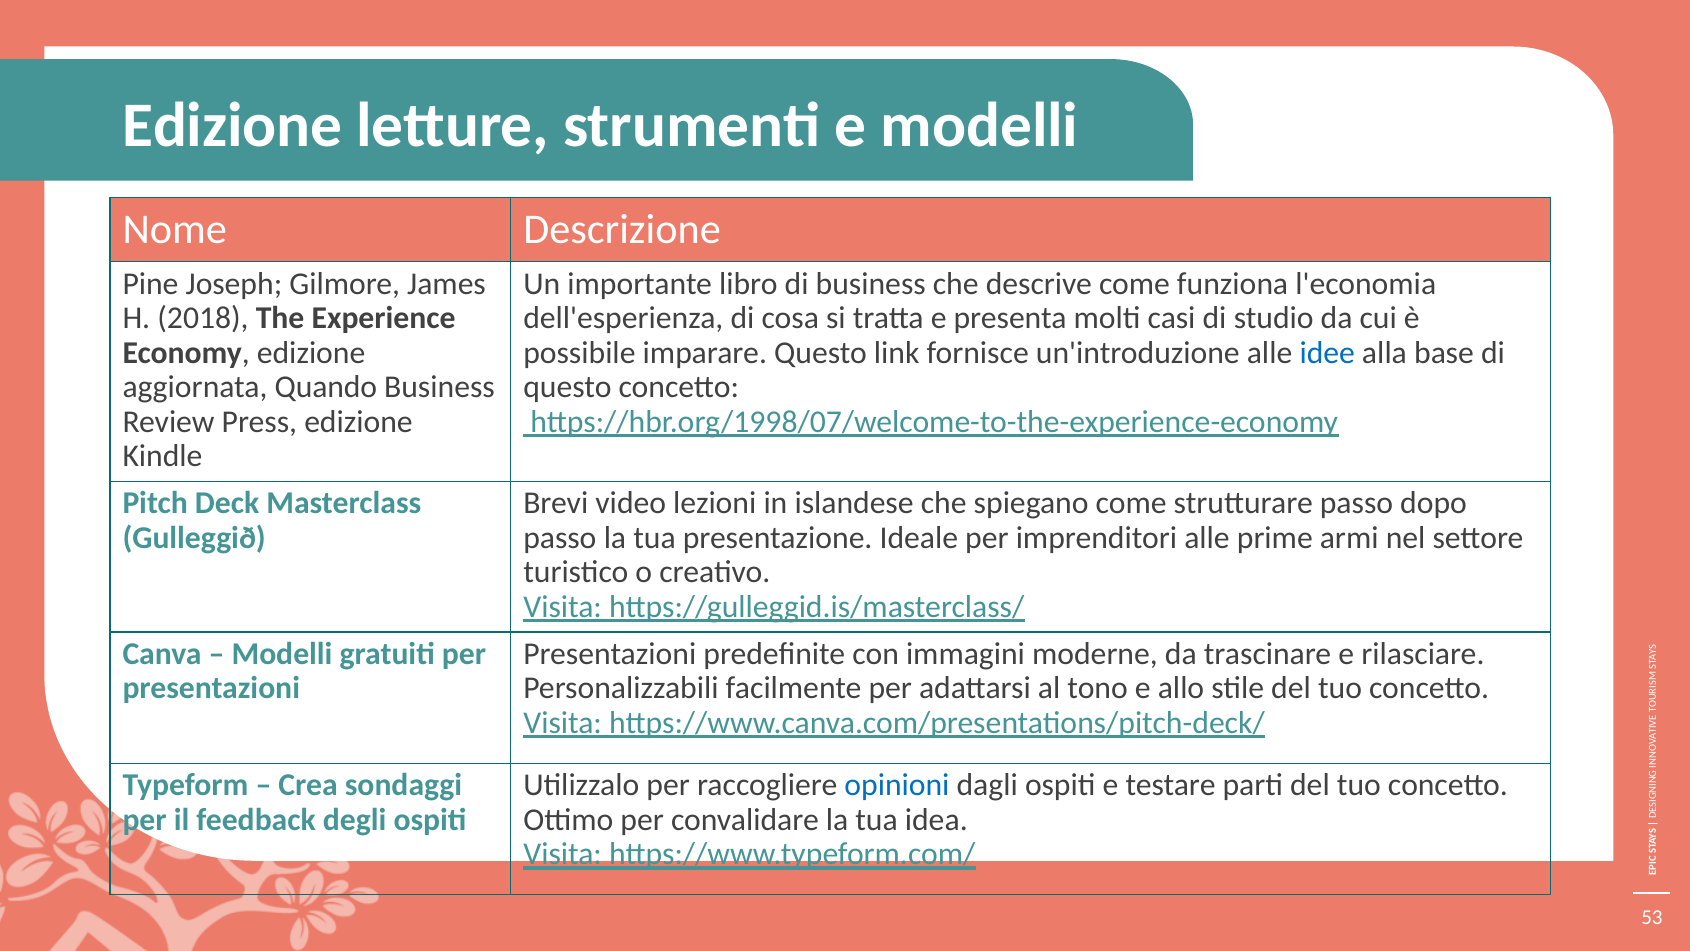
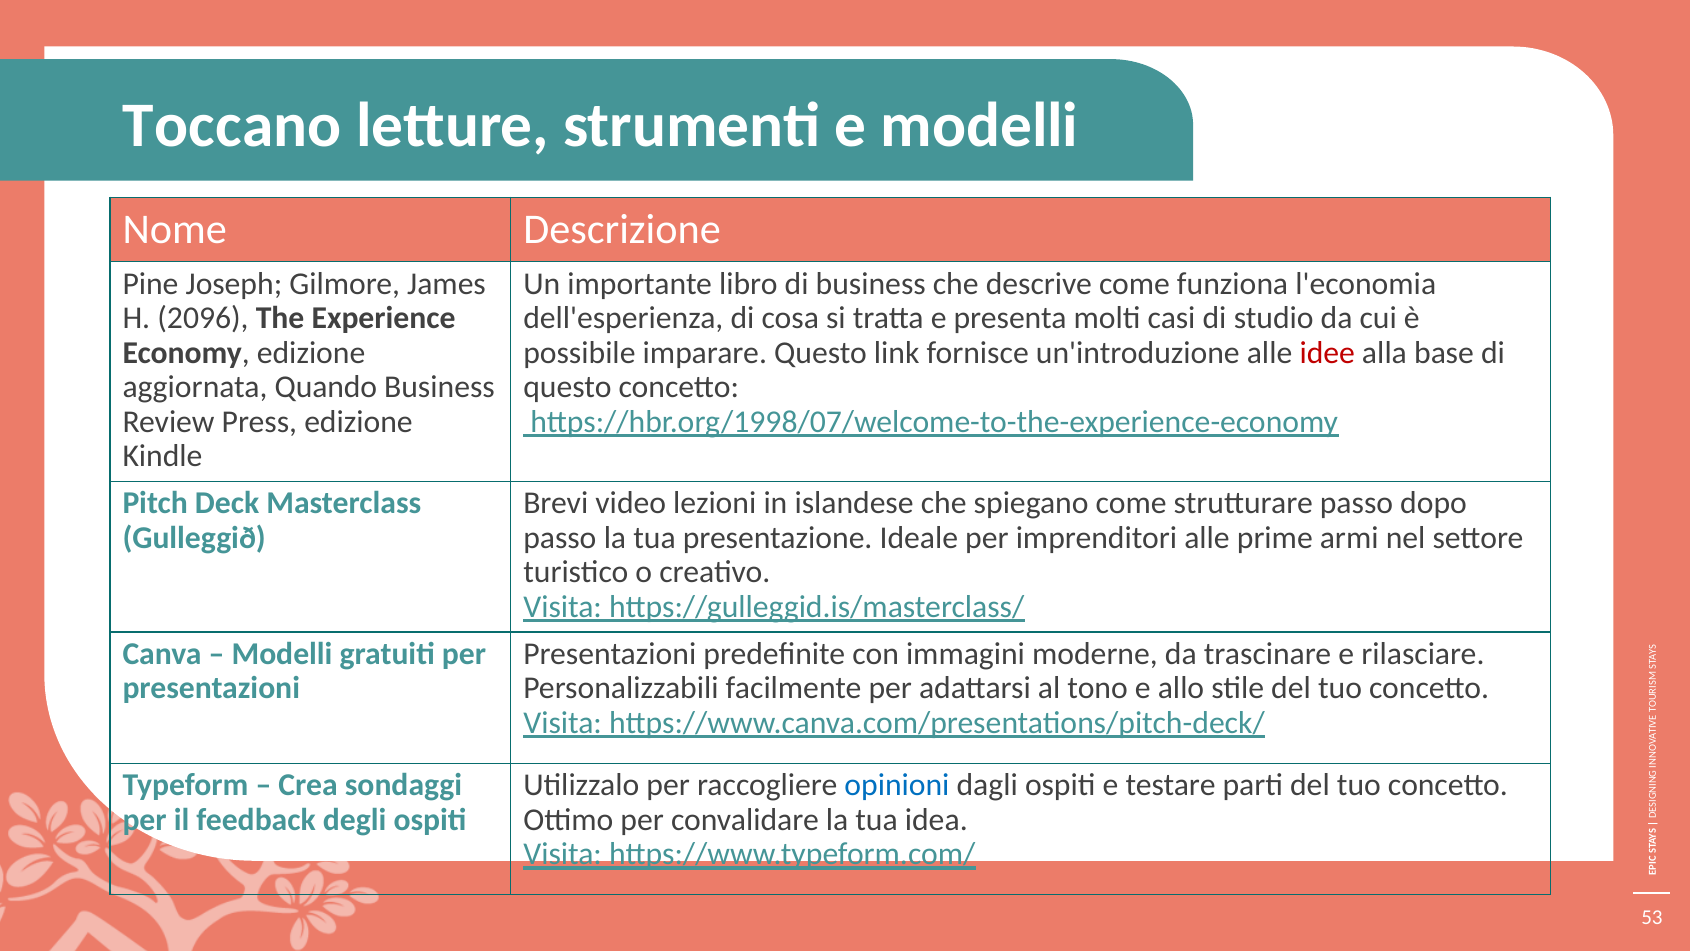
Edizione: Edizione -> Toccano (232, 125)
2018: 2018 -> 2096 (203, 318)
idee colour: blue -> red (1327, 352)
